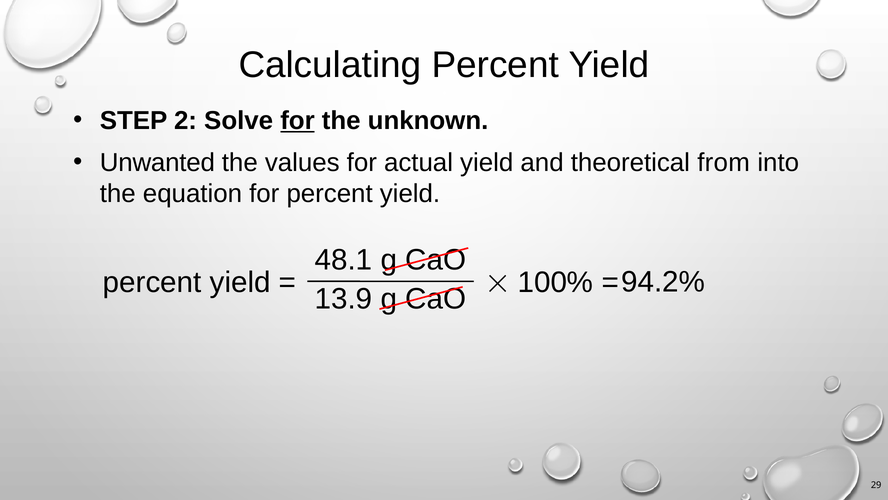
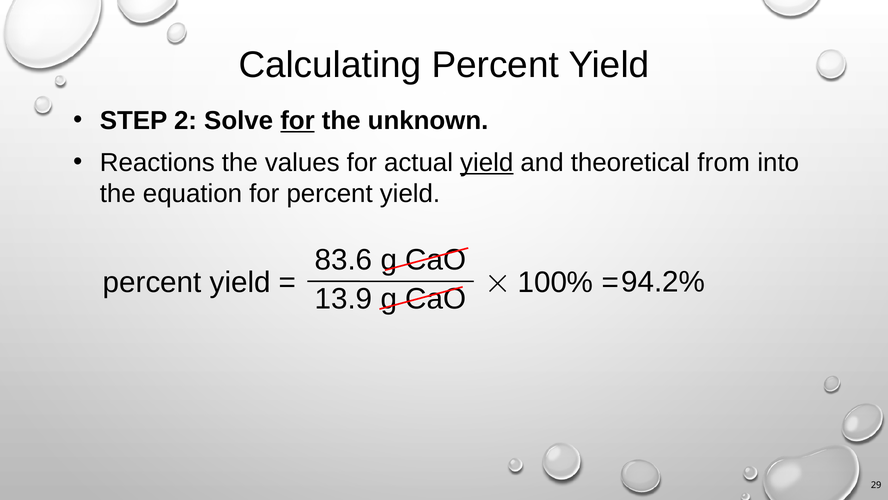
Unwanted: Unwanted -> Reactions (157, 163)
yield underline: none -> present (487, 163)
48.1: 48.1 -> 83.6 (344, 260)
